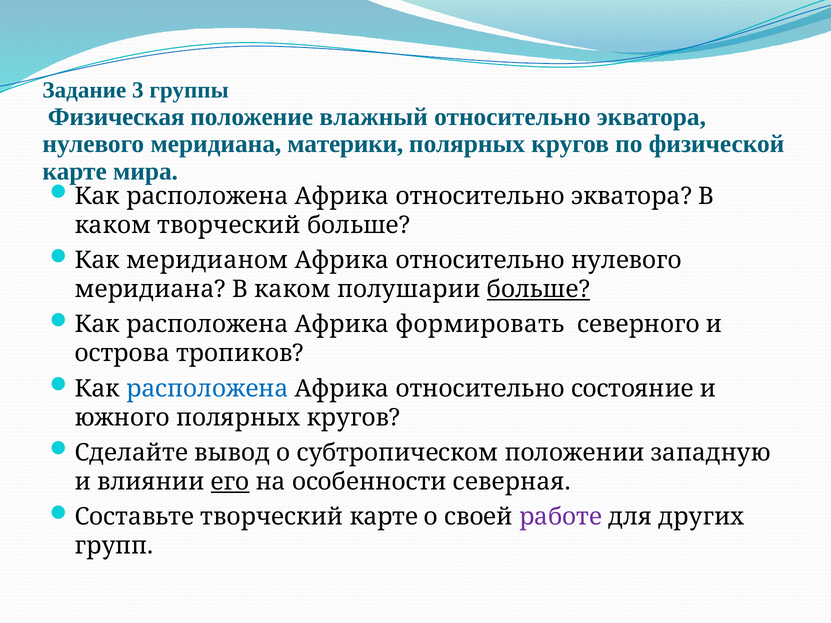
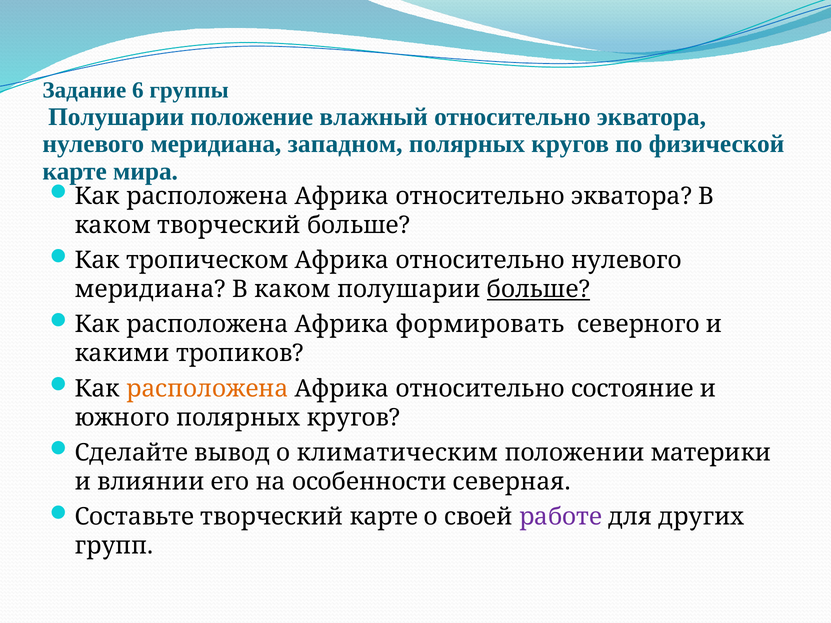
3: 3 -> 6 (138, 90)
Физическая: Физическая -> Полушарии (116, 117)
материки: материки -> западном (345, 144)
меридианом: меридианом -> тропическом (207, 260)
острова: острова -> какими (122, 354)
расположена colour: blue -> orange (207, 389)
субтропическом: субтропическом -> климатическим (397, 453)
западную: западную -> материки (711, 453)
его underline: present -> none (230, 482)
